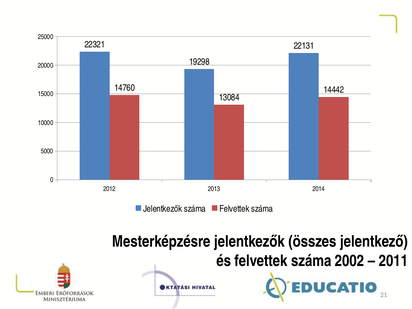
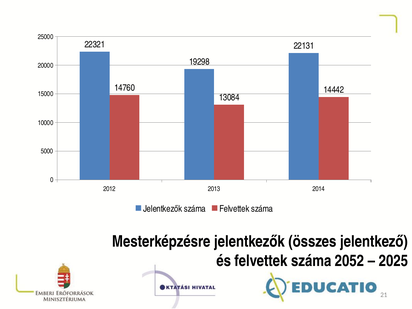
2002: 2002 -> 2052 (350, 261)
2011: 2011 -> 2025 (393, 261)
